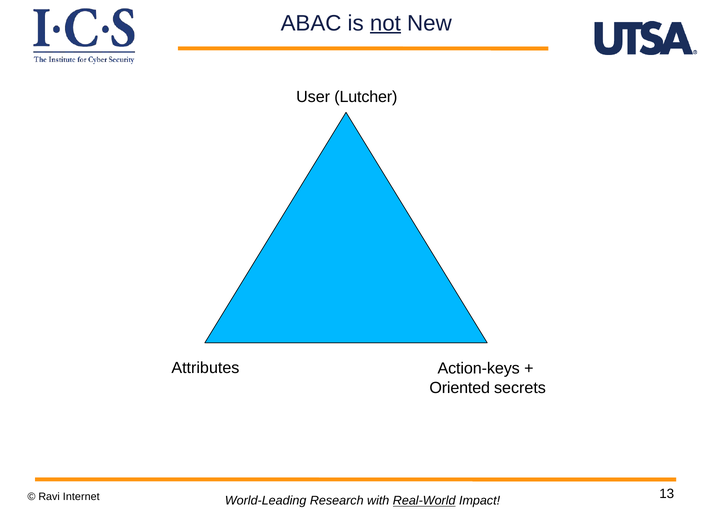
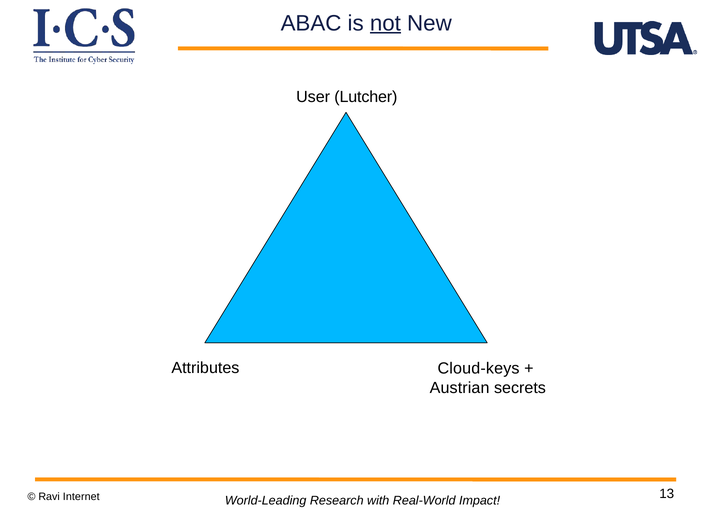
Action-keys: Action-keys -> Cloud-keys (479, 369)
Oriented: Oriented -> Austrian (460, 388)
Real-World underline: present -> none (424, 501)
